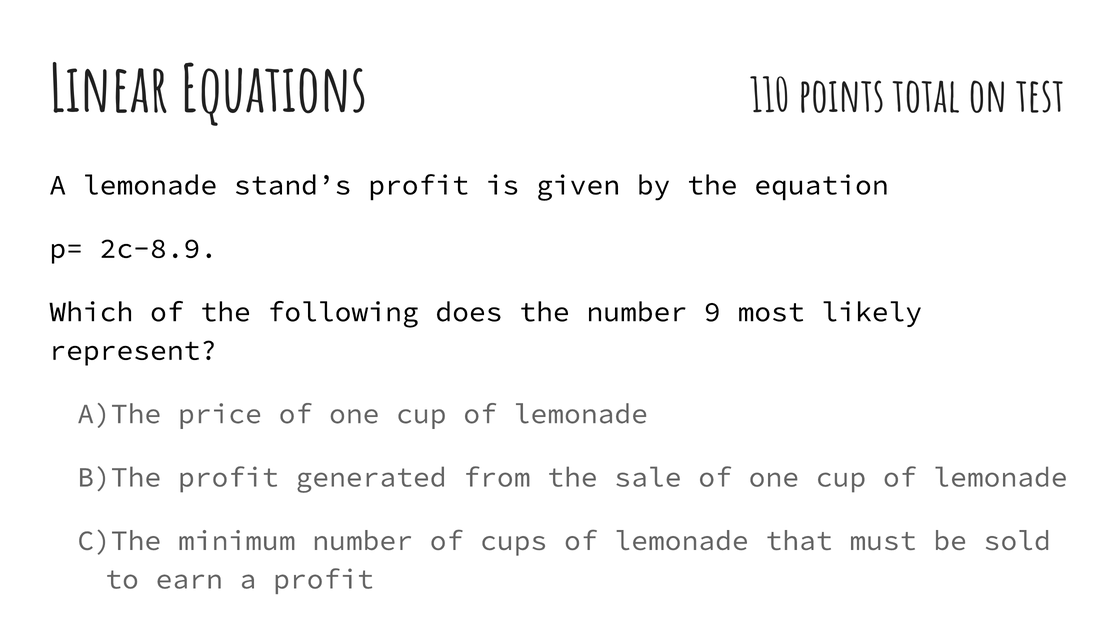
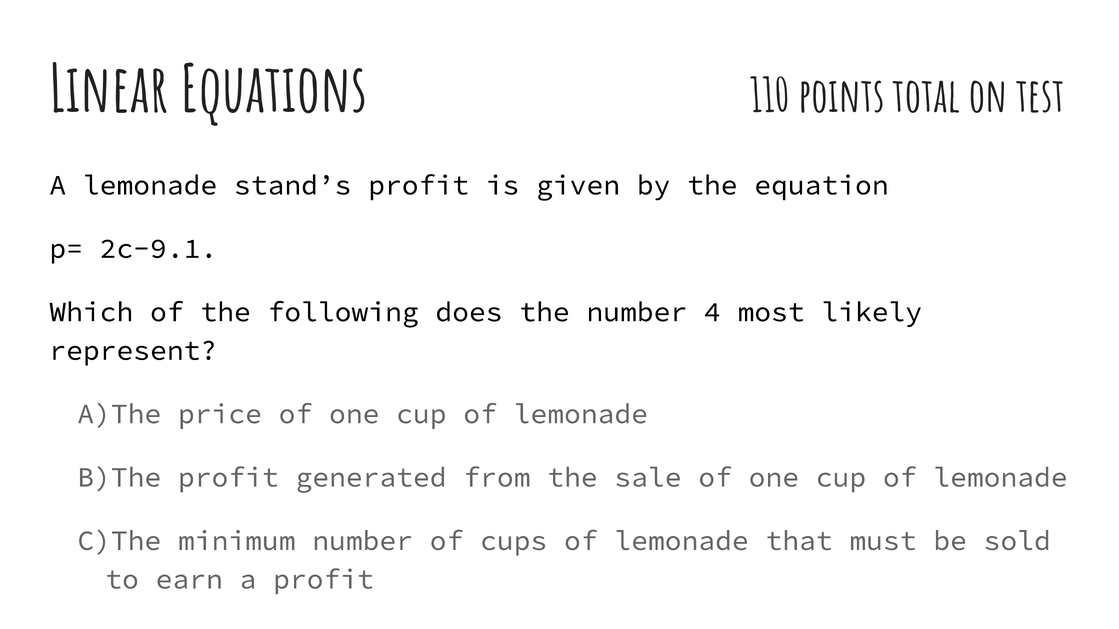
2c-8.9: 2c-8.9 -> 2c-9.1 (158, 249)
9: 9 -> 4 (712, 312)
